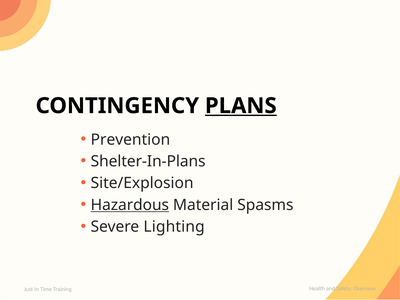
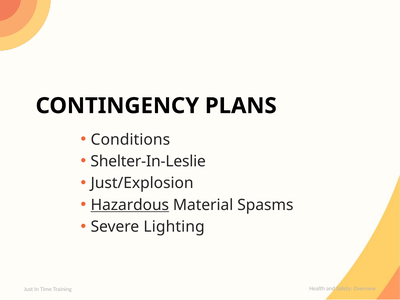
PLANS underline: present -> none (241, 106)
Prevention: Prevention -> Conditions (130, 140)
Shelter-In-Plans: Shelter-In-Plans -> Shelter-In-Leslie (148, 161)
Site/Explosion: Site/Explosion -> Just/Explosion (142, 183)
